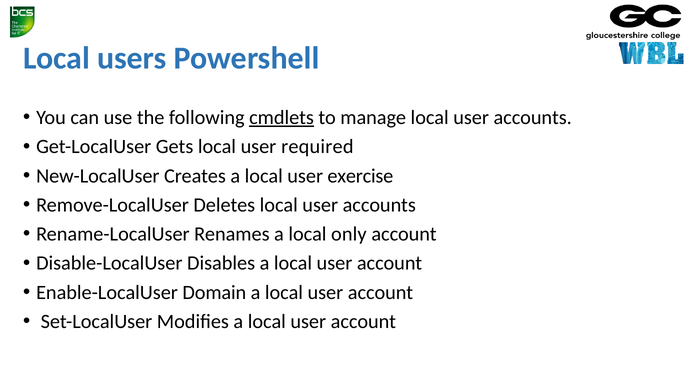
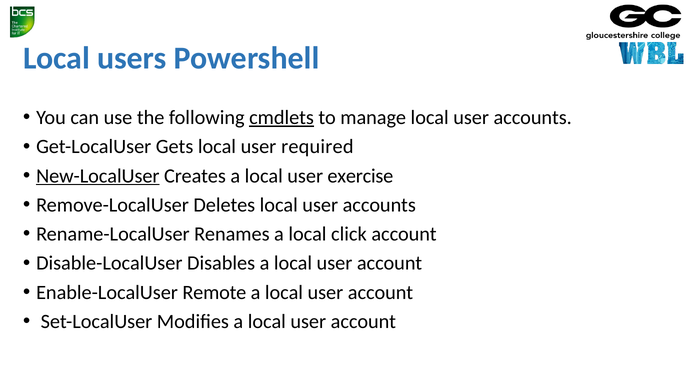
New-LocalUser underline: none -> present (98, 176)
only: only -> click (349, 234)
Domain: Domain -> Remote (214, 293)
